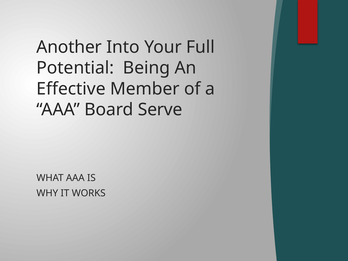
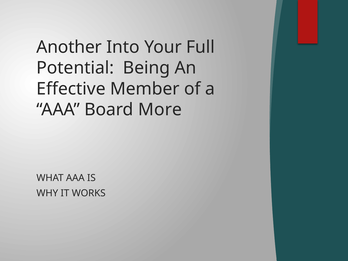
Serve: Serve -> More (160, 110)
